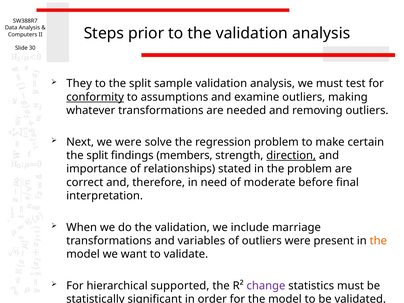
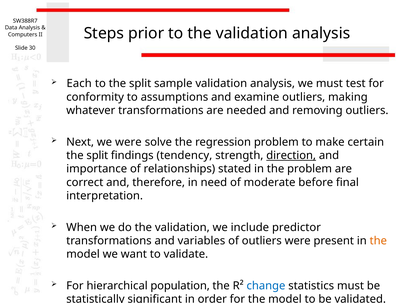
They: They -> Each (79, 84)
conformity underline: present -> none (95, 97)
members: members -> tendency (184, 155)
marriage: marriage -> predictor (296, 227)
supported: supported -> population (180, 286)
change colour: purple -> blue (266, 286)
